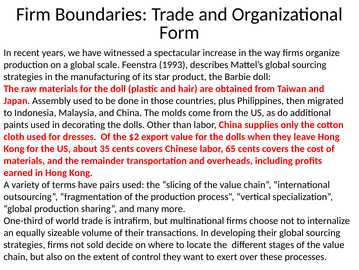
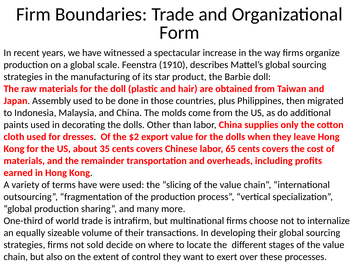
1993: 1993 -> 1910 (173, 65)
pairs: pairs -> were (110, 184)
